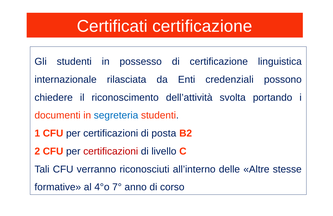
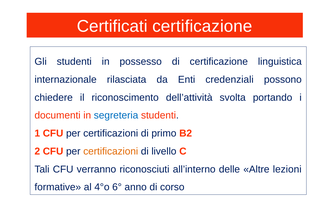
posta: posta -> primo (164, 133)
certificazioni colour: red -> orange (111, 151)
stesse: stesse -> lezioni (287, 169)
7°: 7° -> 6° (117, 187)
